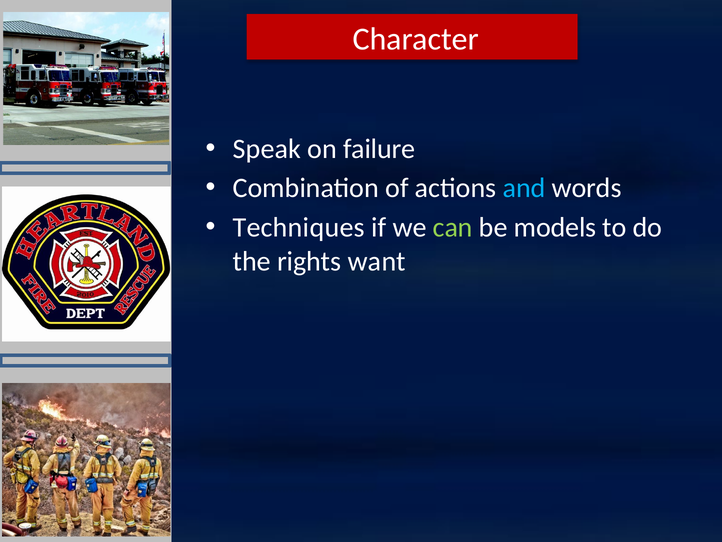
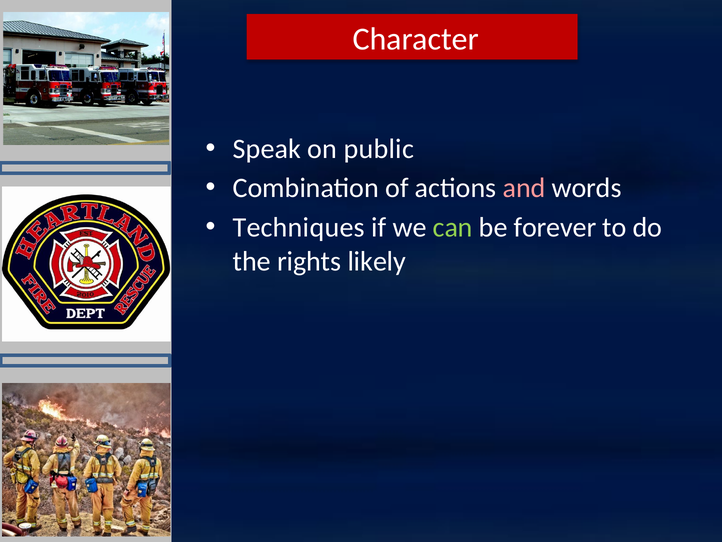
failure: failure -> public (379, 149)
and colour: light blue -> pink (524, 188)
models: models -> forever (555, 227)
want: want -> likely (377, 261)
